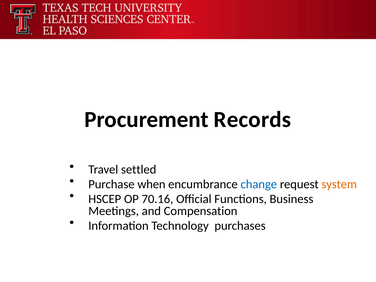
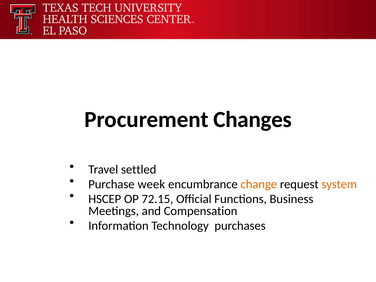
Records: Records -> Changes (253, 119)
when: when -> week (151, 184)
change colour: blue -> orange (259, 184)
70.16: 70.16 -> 72.15 (157, 199)
